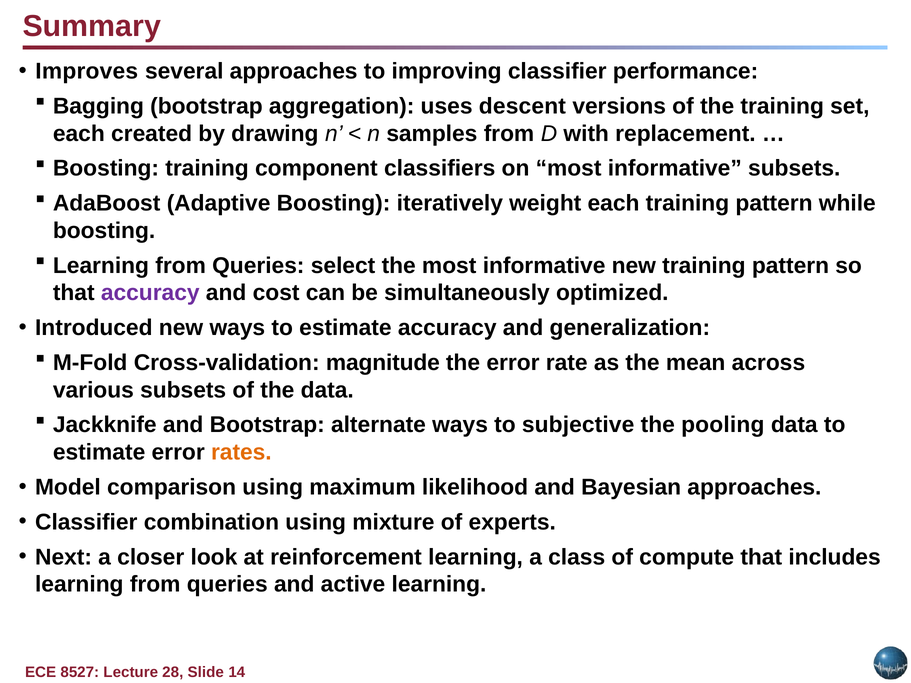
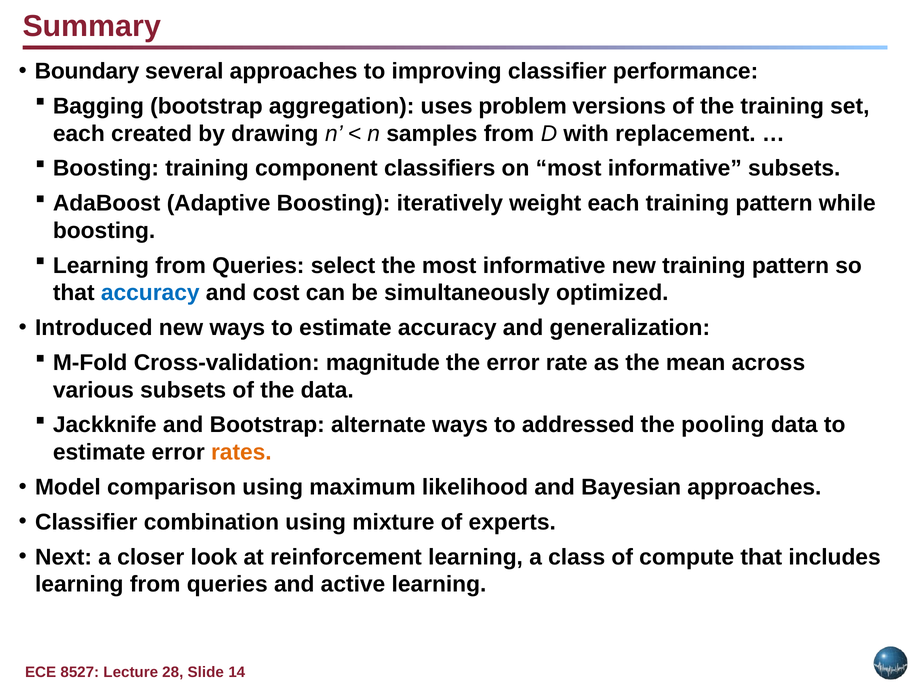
Improves: Improves -> Boundary (87, 71)
descent: descent -> problem (523, 106)
accuracy colour: purple -> blue (150, 293)
subjective: subjective -> addressed (578, 425)
